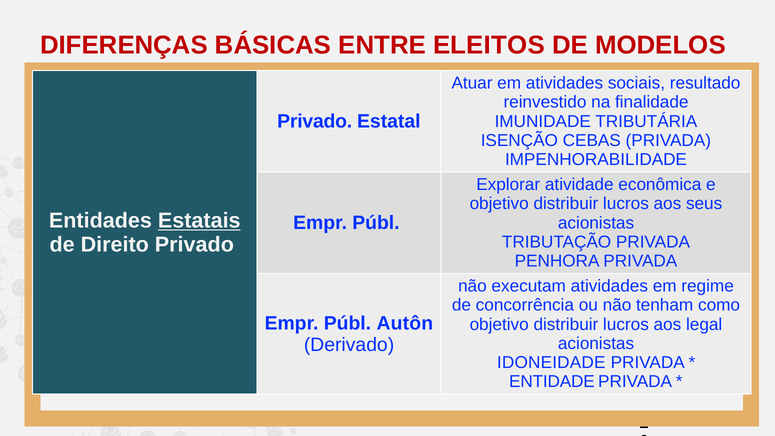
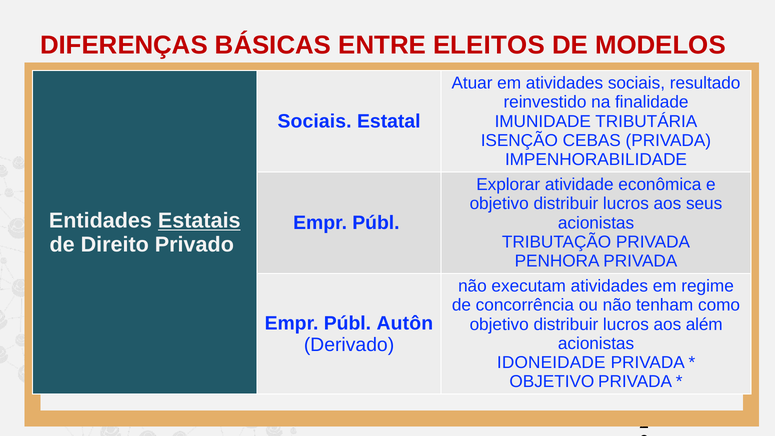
Privado: Privado -> Sociais (315, 121)
legal: legal -> além (704, 324)
ENTIDADE: ENTIDADE -> OBJETIVO (552, 382)
